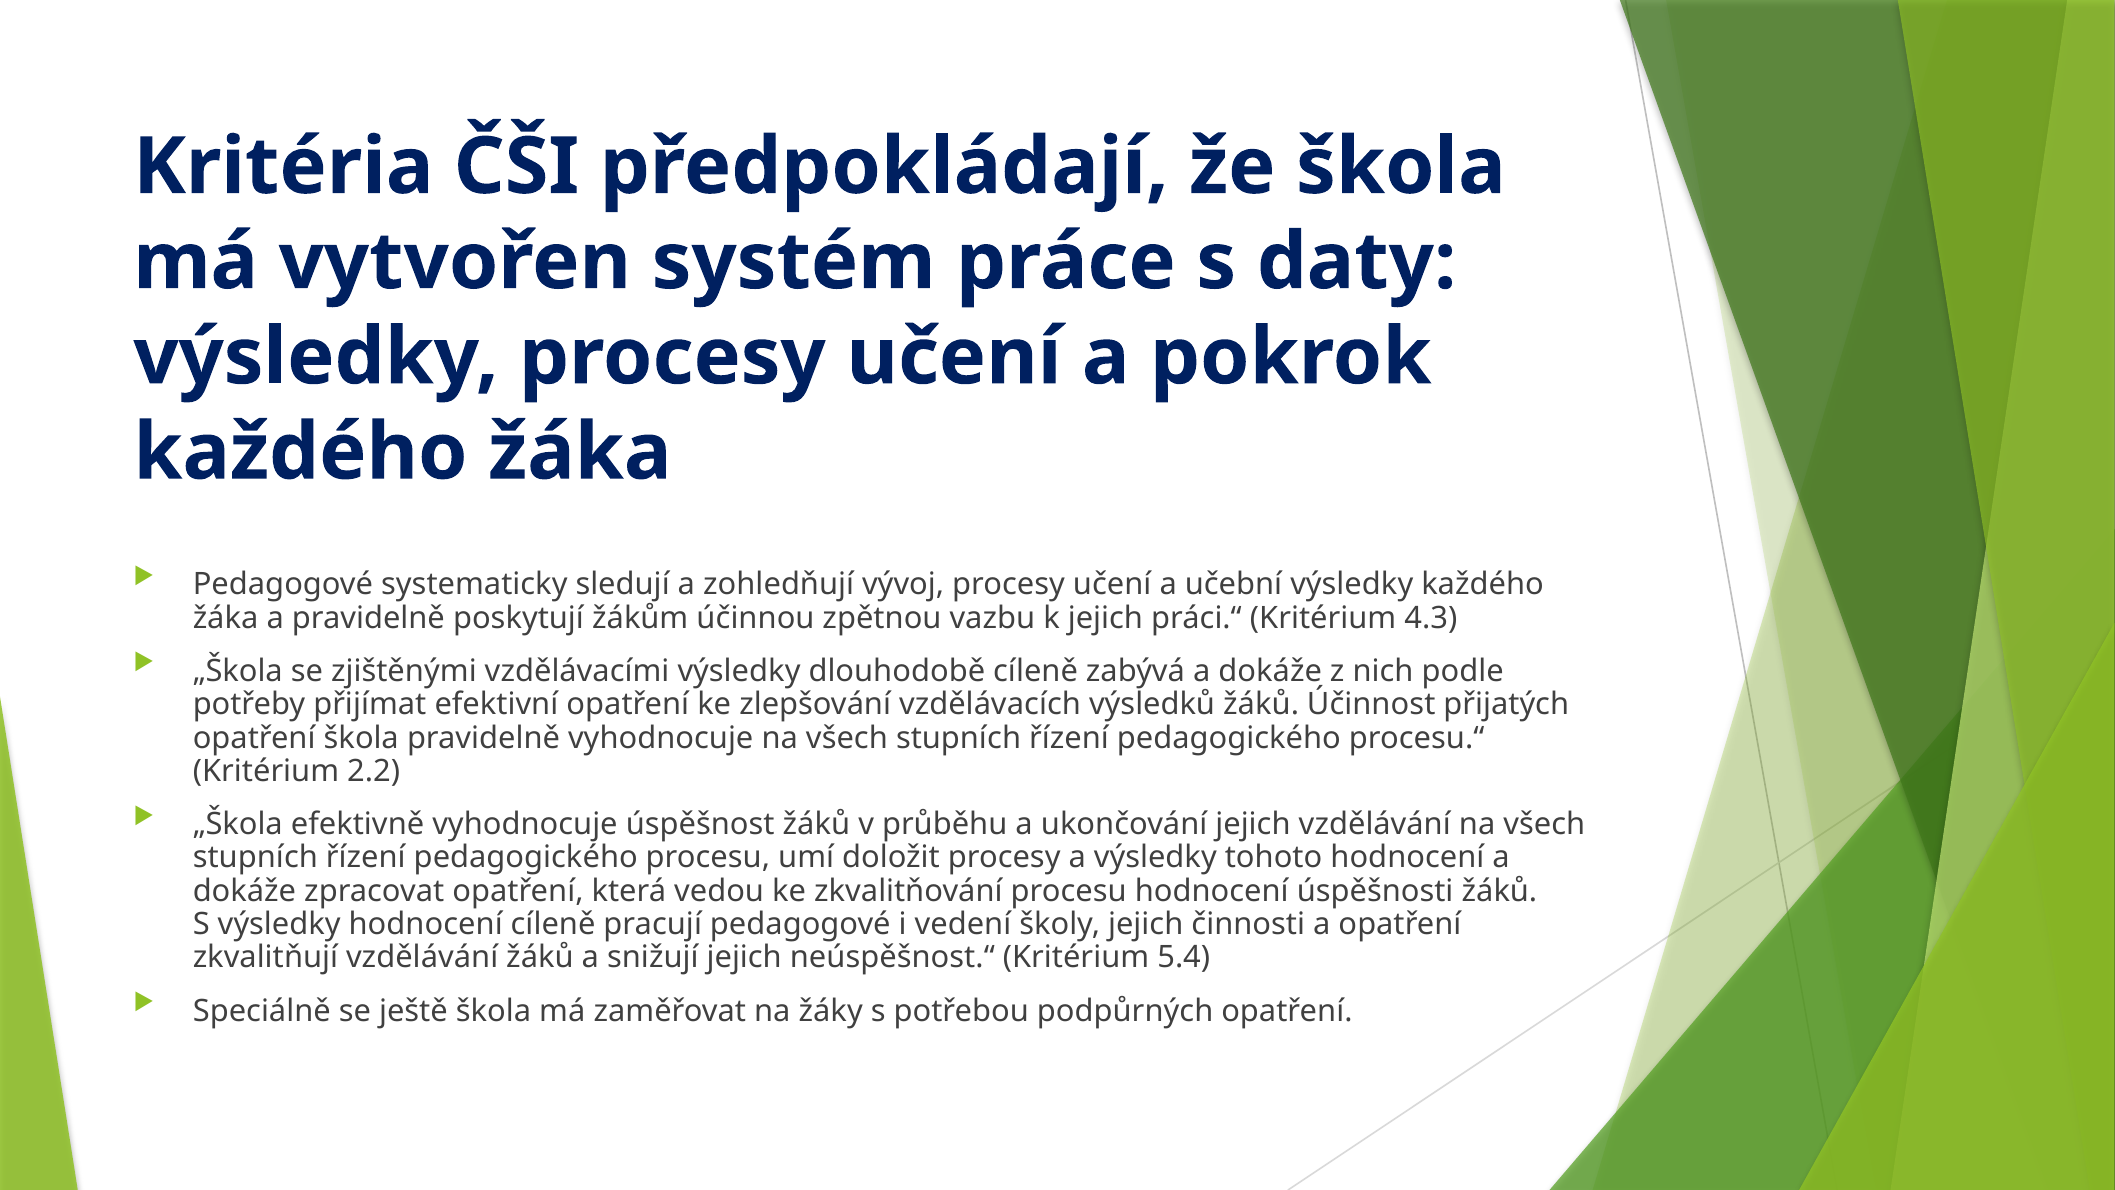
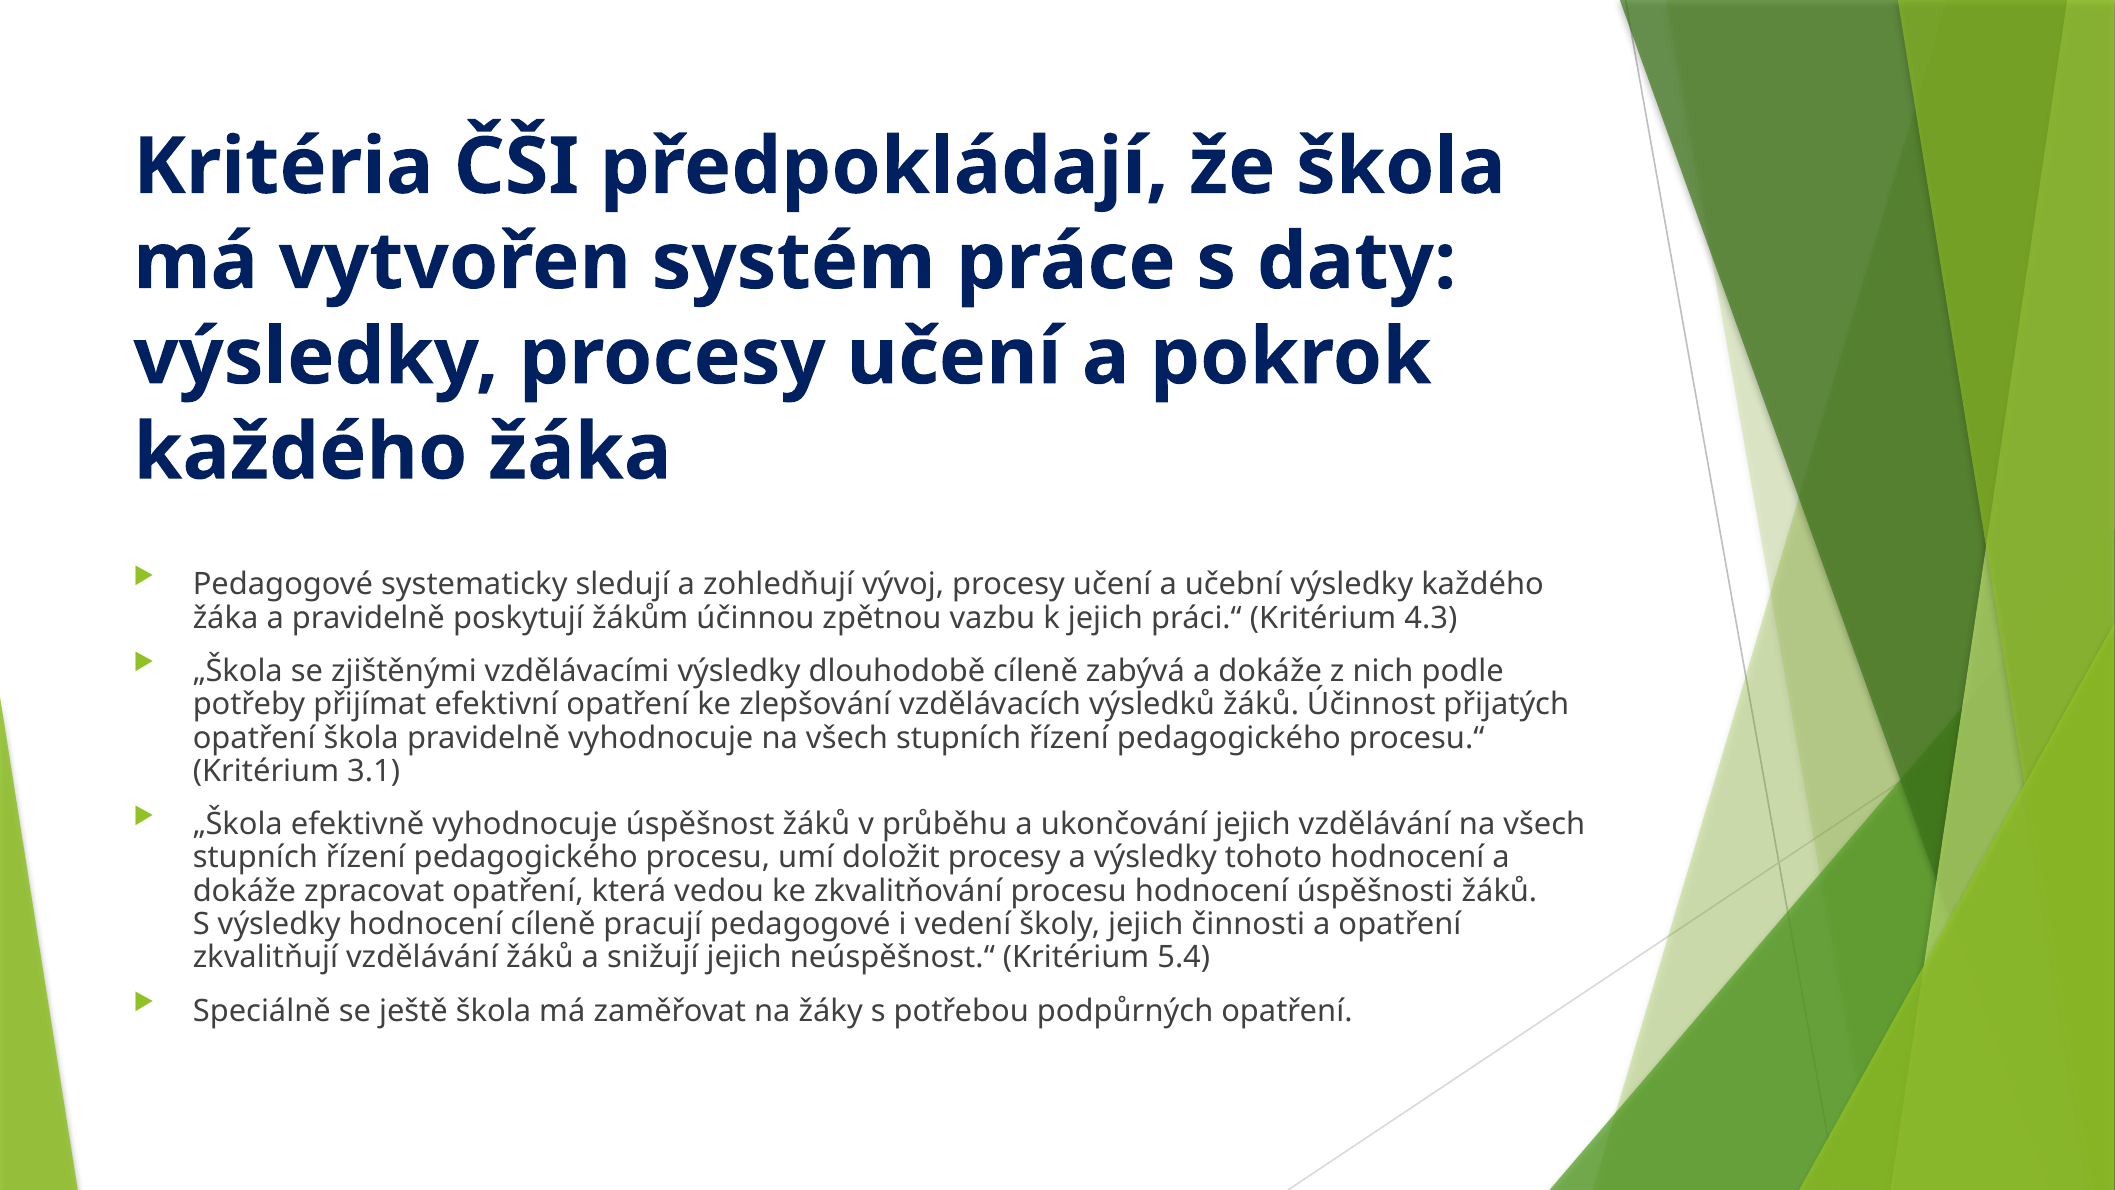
2.2: 2.2 -> 3.1 (374, 771)
